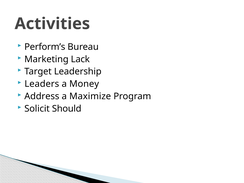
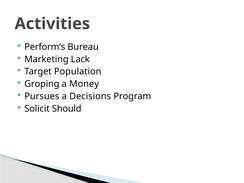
Leadership: Leadership -> Population (78, 72)
Leaders: Leaders -> Groping (42, 84)
Address: Address -> Pursues (42, 96)
Maximize: Maximize -> Decisions (90, 96)
